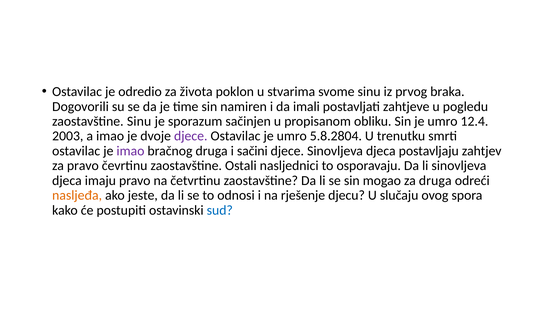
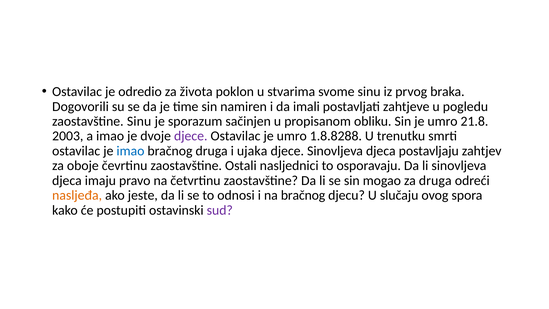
12.4: 12.4 -> 21.8 (474, 121)
5.8.2804: 5.8.2804 -> 1.8.8288 (336, 136)
imao colour: purple -> blue (130, 151)
sačini: sačini -> ujaka (252, 151)
za pravo: pravo -> oboje (83, 166)
na rješenje: rješenje -> bračnog (303, 195)
sud colour: blue -> purple (220, 210)
